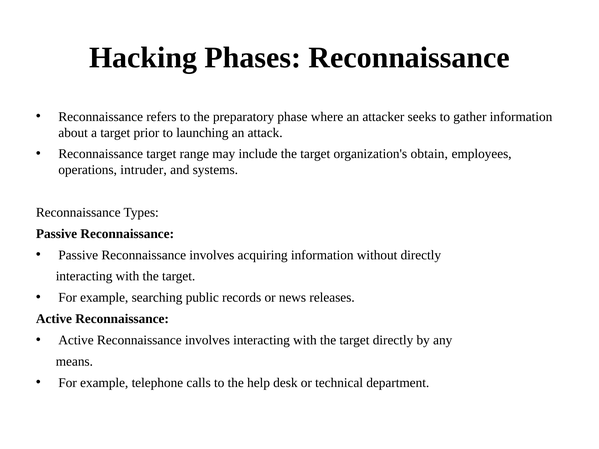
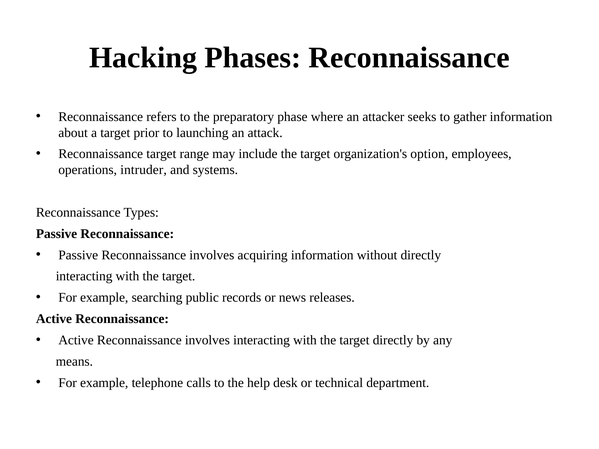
obtain: obtain -> option (429, 154)
